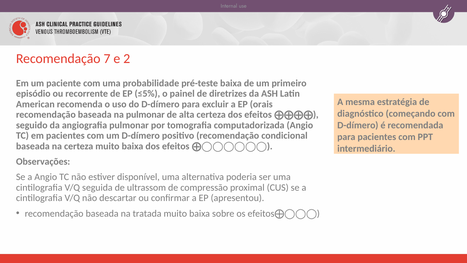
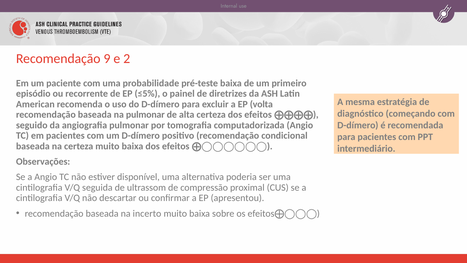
7: 7 -> 9 (107, 59)
orais: orais -> volta (261, 104)
tratada: tratada -> incerto (147, 213)
